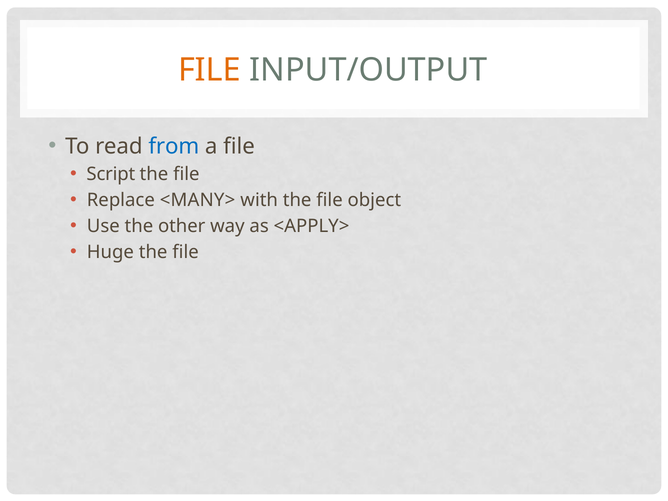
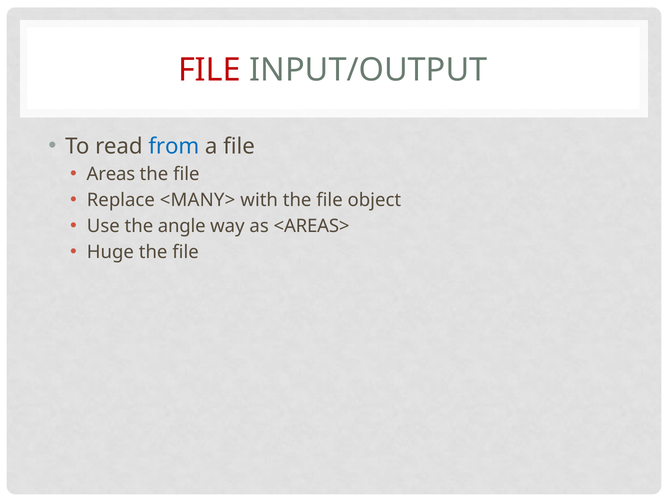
FILE colour: orange -> red (210, 70)
Script: Script -> Areas (111, 174)
other: other -> angle (182, 226)
<APPLY>: <APPLY> -> <AREAS> (312, 226)
